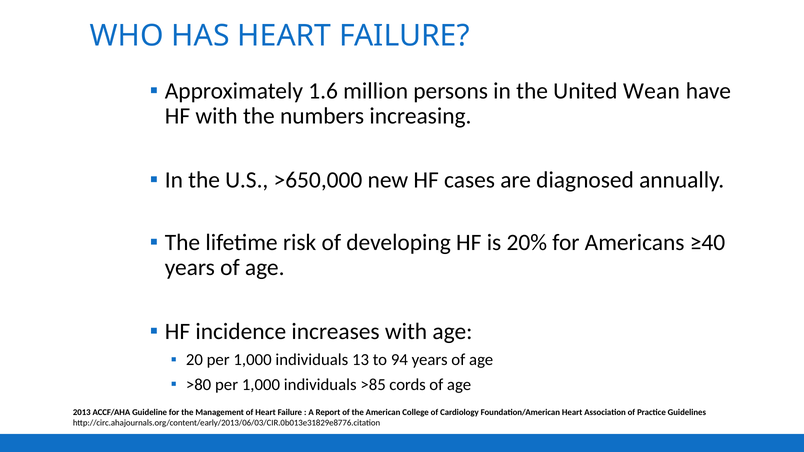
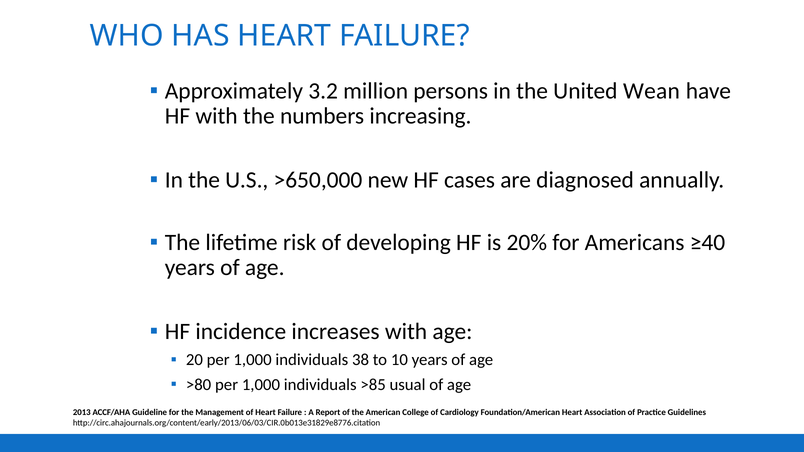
1.6: 1.6 -> 3.2 (323, 91)
13: 13 -> 38 (361, 360)
94: 94 -> 10 (399, 360)
cords: cords -> usual (408, 385)
